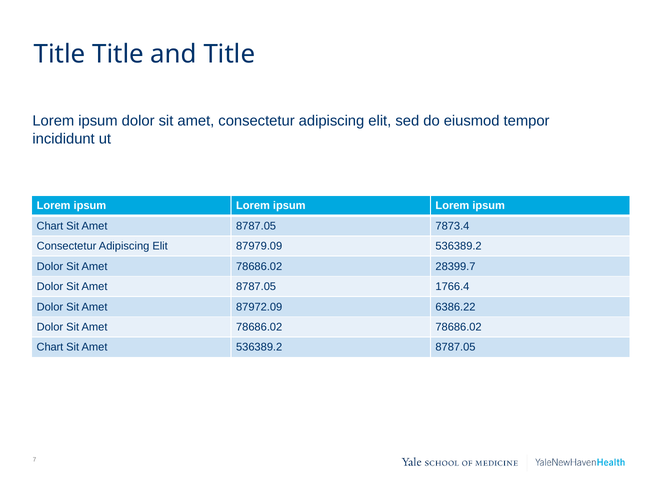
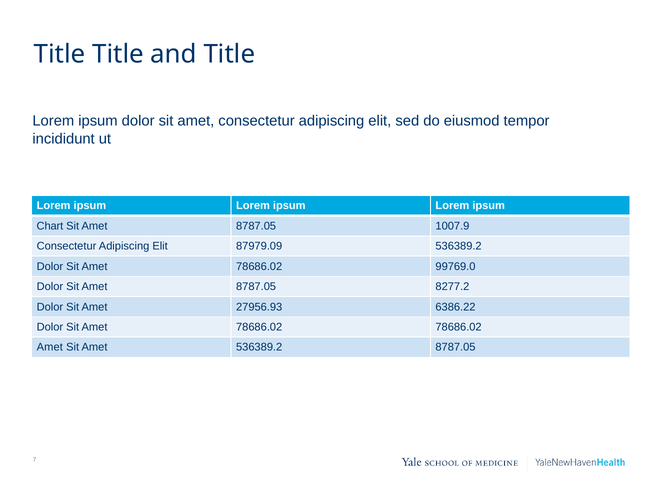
7873.4: 7873.4 -> 1007.9 (452, 226)
28399.7: 28399.7 -> 99769.0 (455, 267)
1766.4: 1766.4 -> 8277.2 (452, 287)
87972.09: 87972.09 -> 27956.93 (259, 307)
Chart: Chart -> Amet (50, 348)
